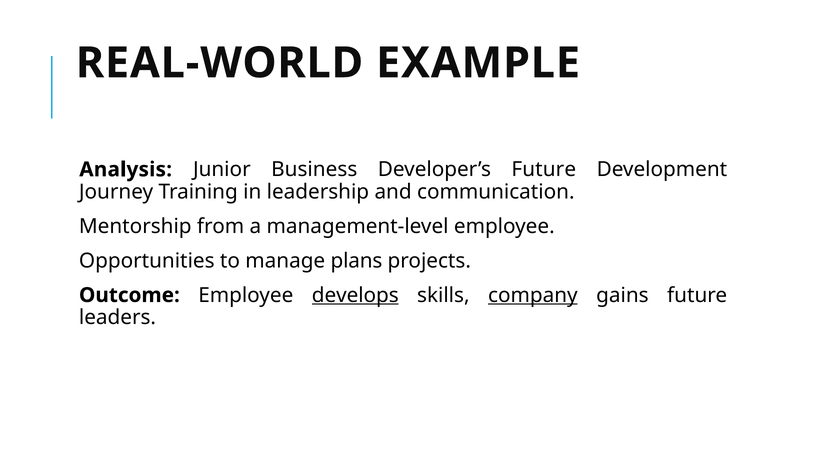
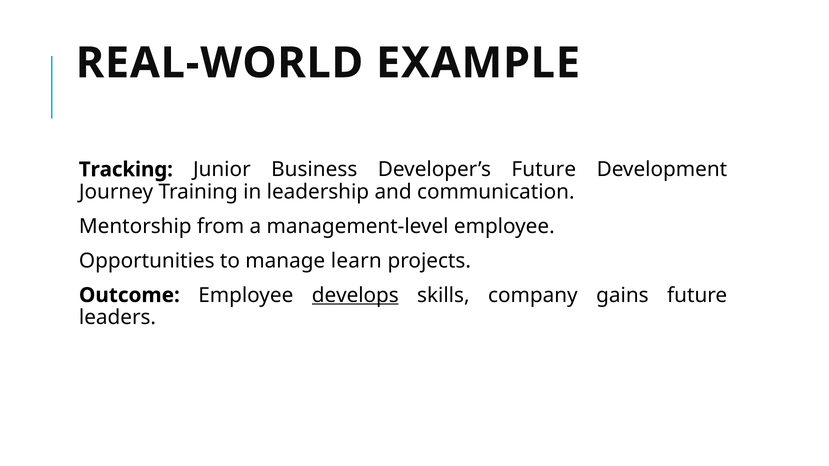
Analysis: Analysis -> Tracking (126, 170)
plans: plans -> learn (356, 261)
company underline: present -> none (533, 295)
